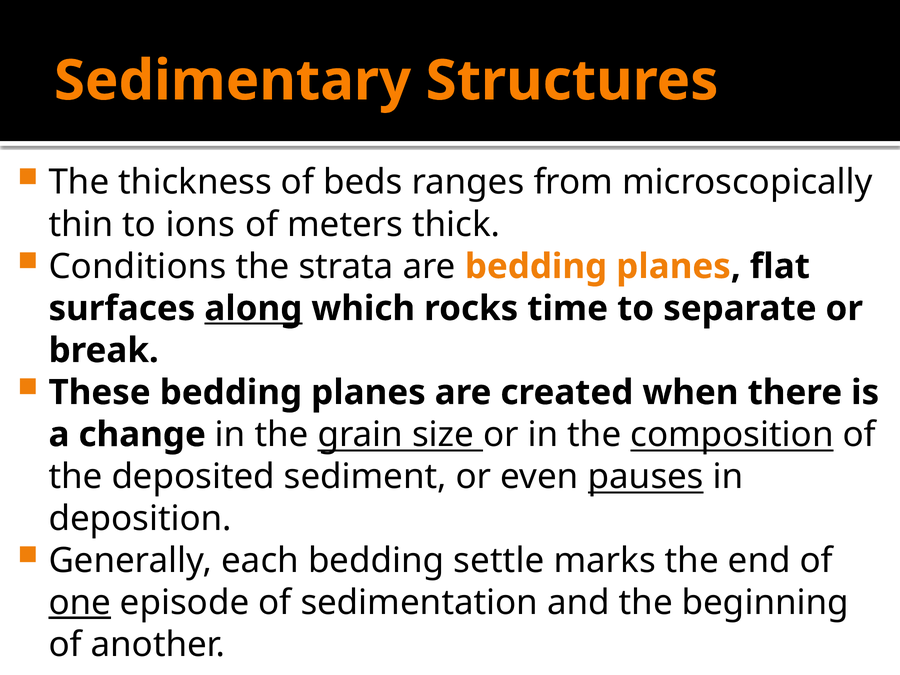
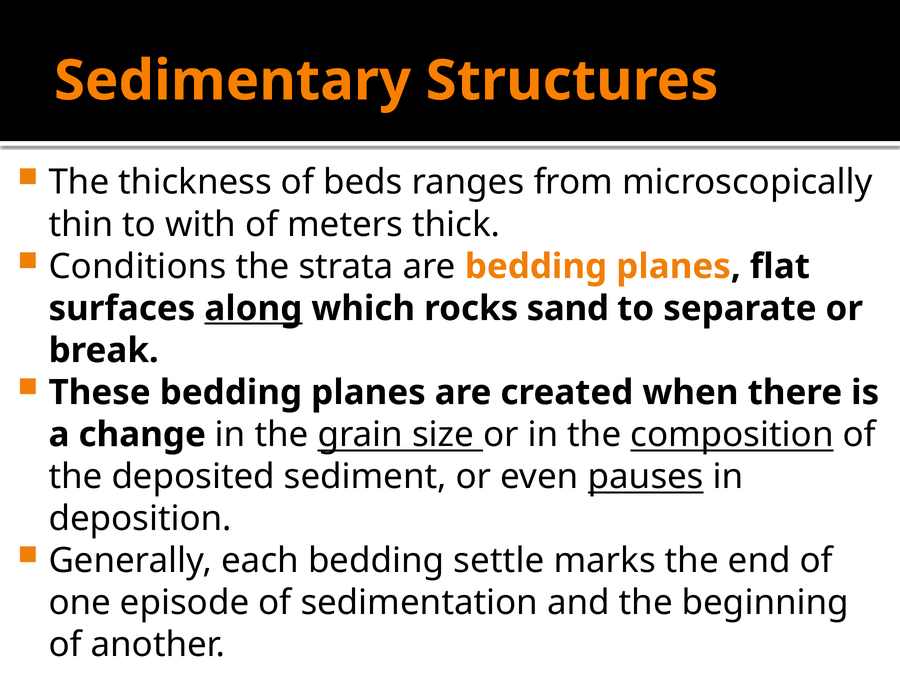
ions: ions -> with (201, 224)
time: time -> sand (568, 309)
one underline: present -> none (80, 603)
